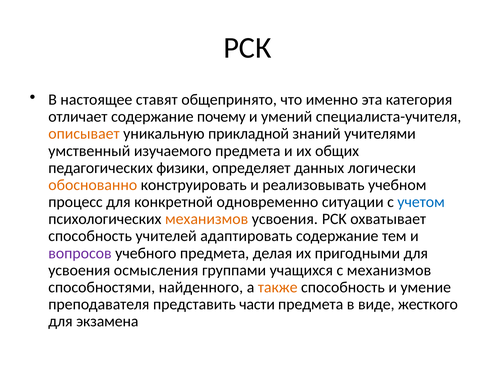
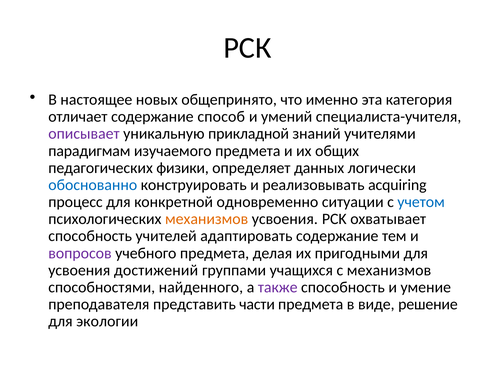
ставят: ставят -> новых (157, 100)
почему: почему -> способ (221, 117)
описывает colour: orange -> purple (84, 134)
умственный: умственный -> парадигмам (89, 151)
обоснованно colour: orange -> blue (93, 185)
учебном: учебном -> acquiring (397, 185)
осмысления: осмысления -> достижений (156, 270)
также colour: orange -> purple (278, 287)
жесткого: жесткого -> решение (428, 305)
экзамена: экзамена -> экологии (107, 322)
